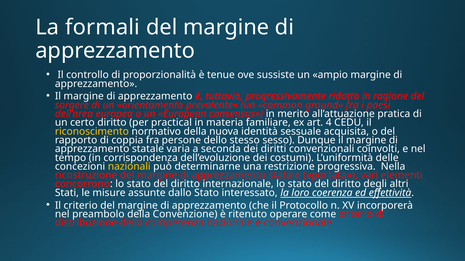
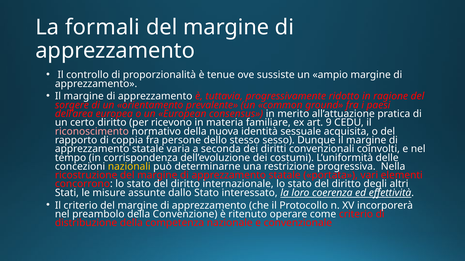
practical: practical -> ricevono (172, 123)
4: 4 -> 9 (329, 123)
riconoscimento colour: yellow -> pink (92, 132)
